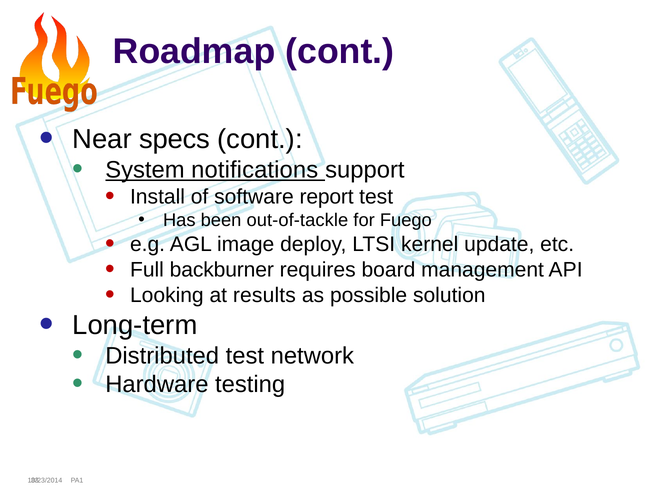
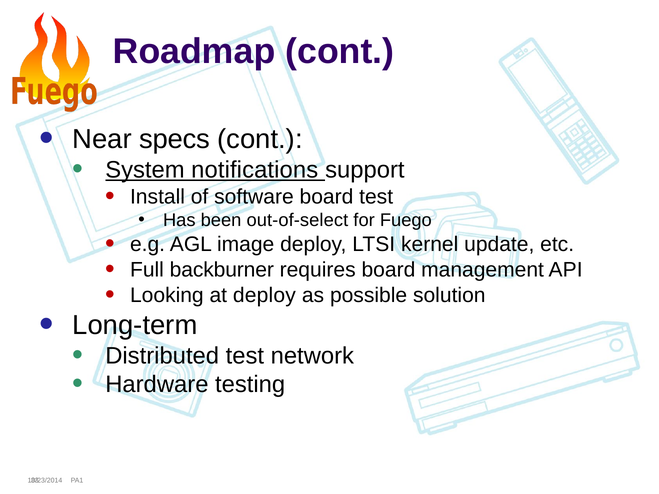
software report: report -> board (326, 197)
out-of-tackle: out-of-tackle -> out-of-select (297, 220)
at results: results -> deploy (264, 295)
